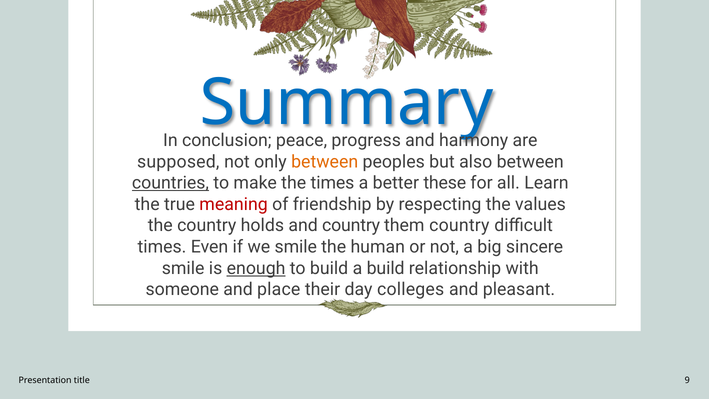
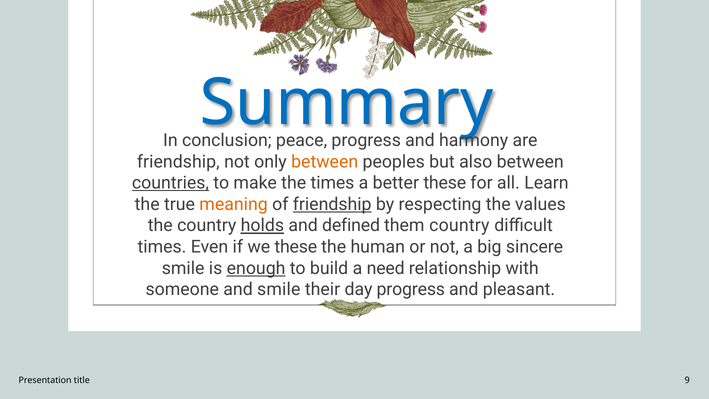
supposed: supposed -> friendship (178, 162)
meaning colour: red -> orange (234, 204)
friendship underline: none -> present (332, 204)
holds underline: none -> present (262, 226)
and country: country -> defined (351, 226)
we smile: smile -> these (296, 247)
a build: build -> need (386, 268)
and place: place -> smile (279, 289)
day colleges: colleges -> progress (411, 289)
